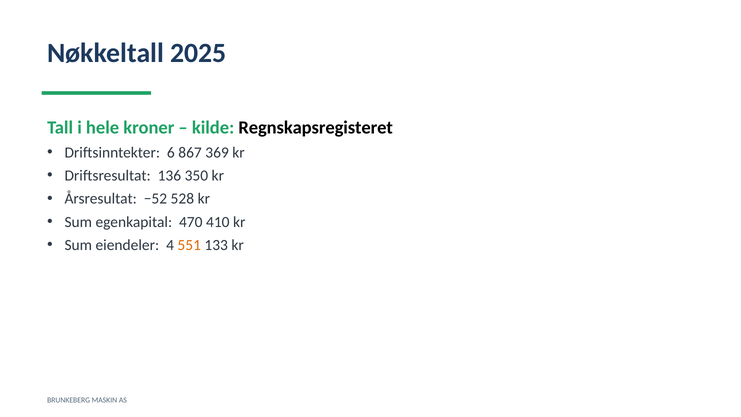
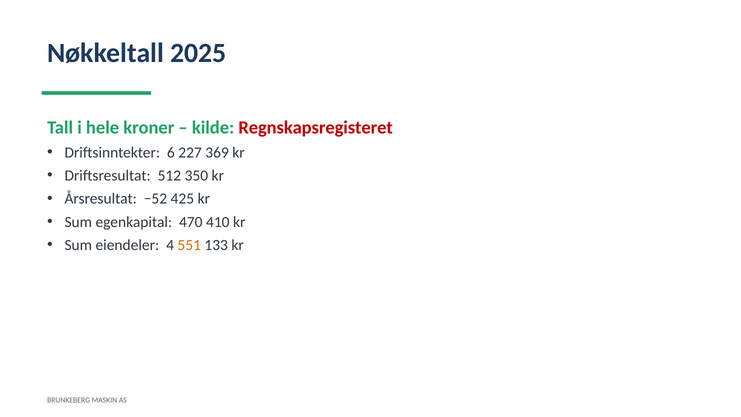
Regnskapsregisteret colour: black -> red (316, 128)
867: 867 -> 227 (190, 152)
136: 136 -> 512 (169, 176)
528: 528 -> 425 (182, 199)
